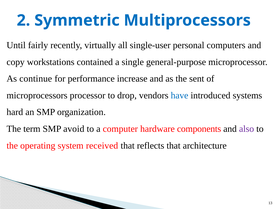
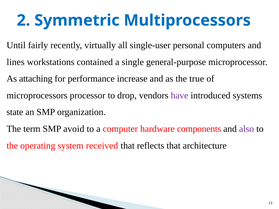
copy: copy -> lines (16, 62)
continue: continue -> attaching (36, 79)
sent: sent -> true (197, 79)
have colour: blue -> purple (180, 96)
hard: hard -> state (15, 112)
